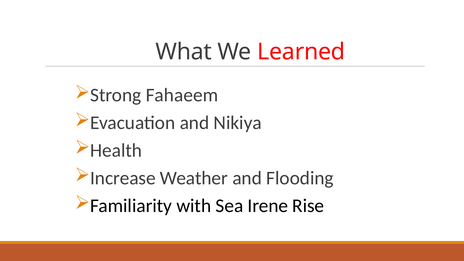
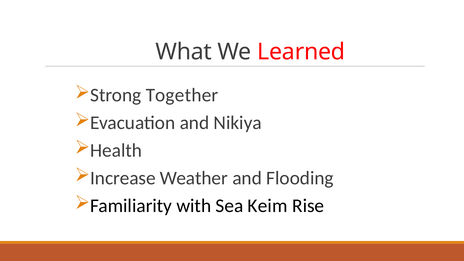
Fahaeem: Fahaeem -> Together (182, 95)
Irene: Irene -> Keim (268, 206)
